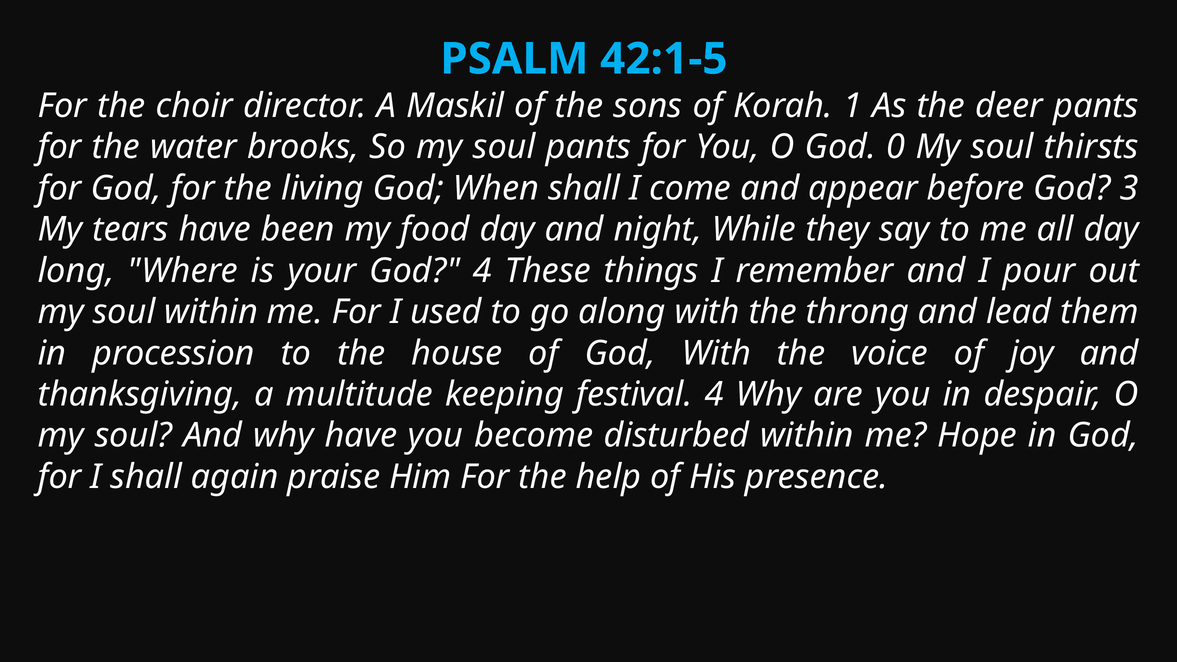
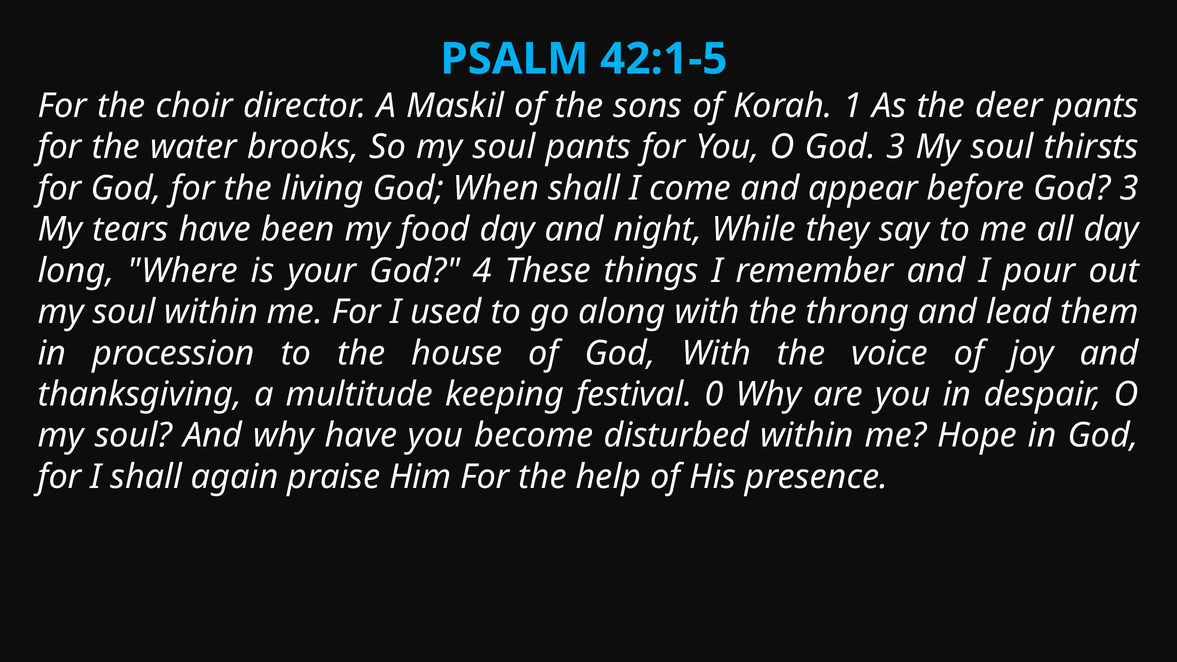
O God 0: 0 -> 3 (896, 147)
festival 4: 4 -> 0 (714, 394)
